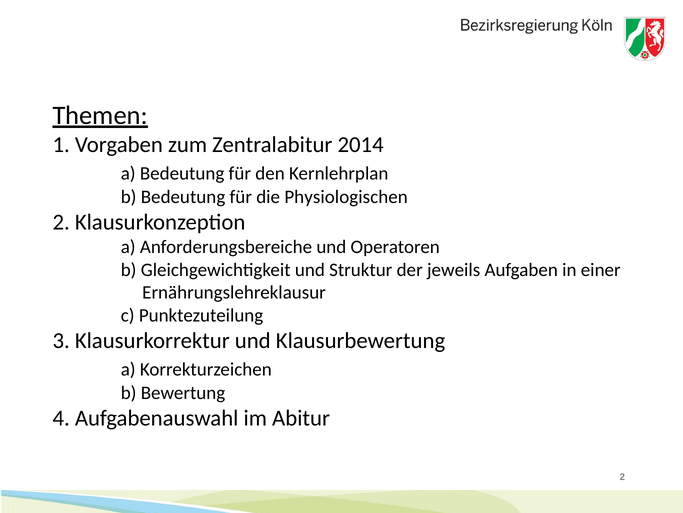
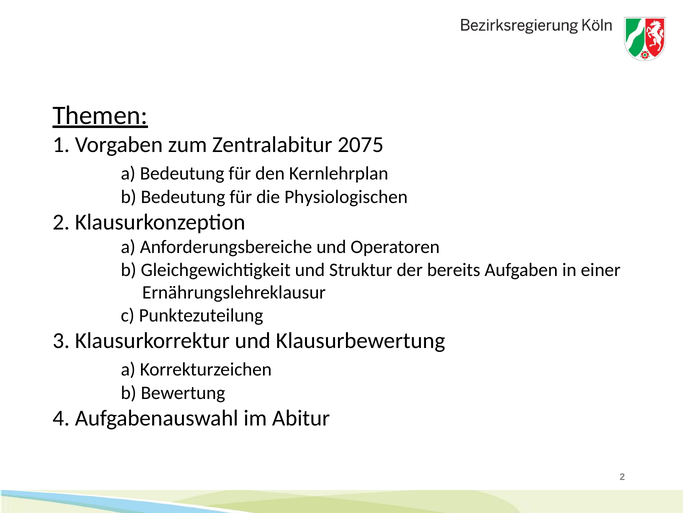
2014: 2014 -> 2075 (361, 144)
jeweils: jeweils -> bereits (454, 269)
